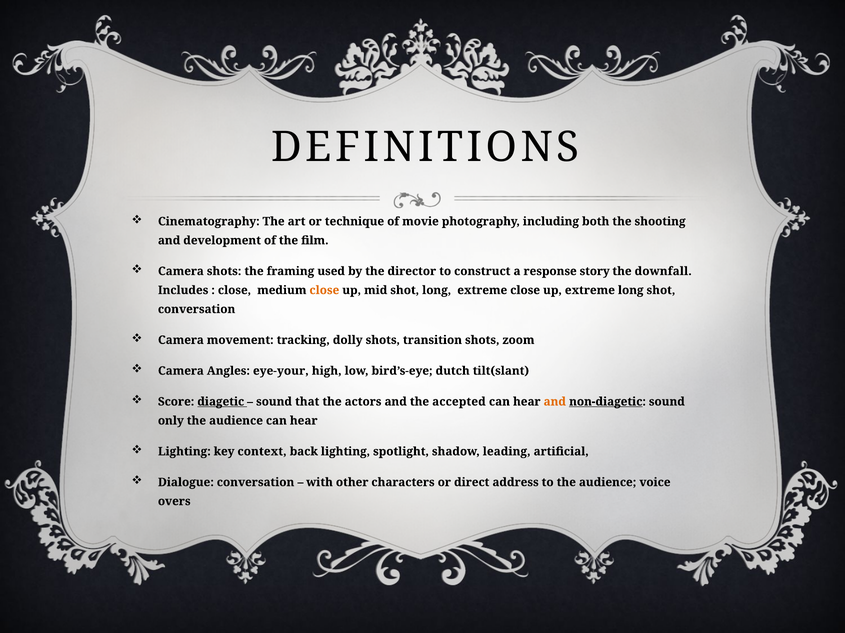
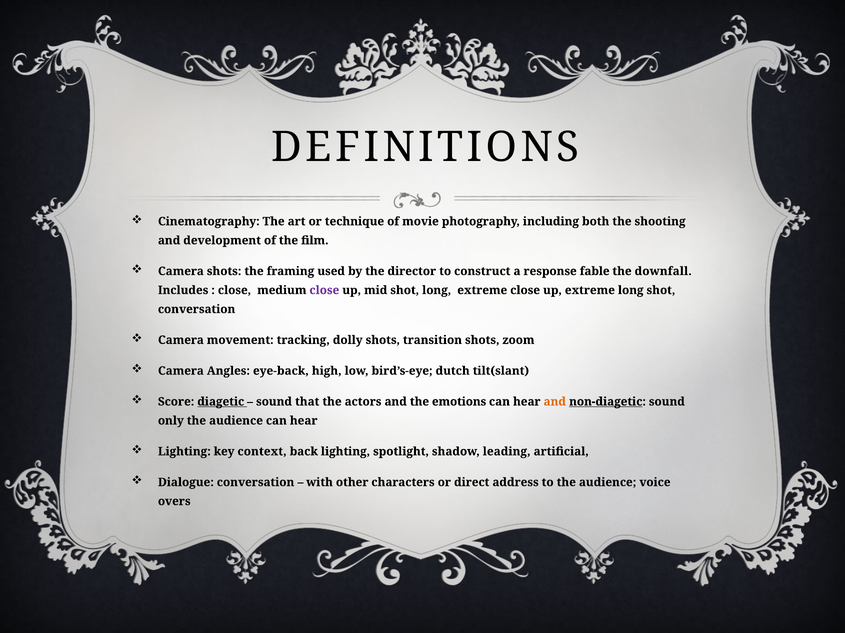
story: story -> fable (595, 272)
close colour: orange -> purple (324, 291)
eye-your: eye-your -> eye-back (281, 371)
accepted: accepted -> emotions (459, 402)
